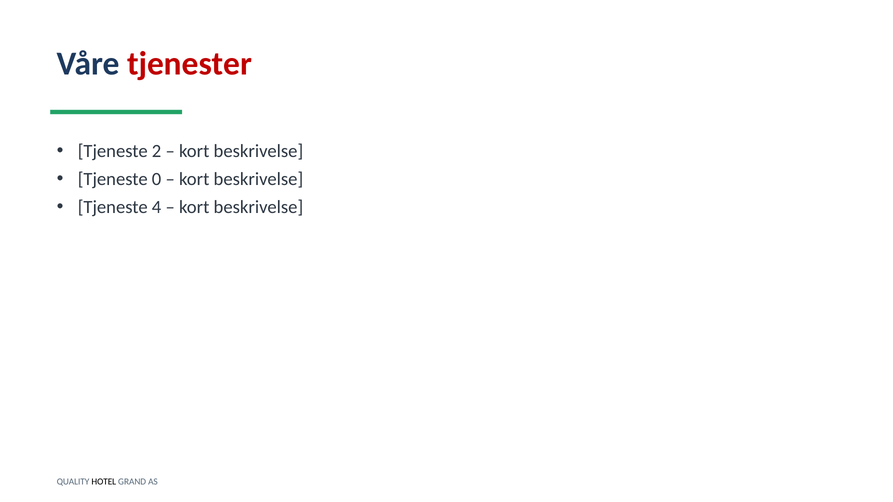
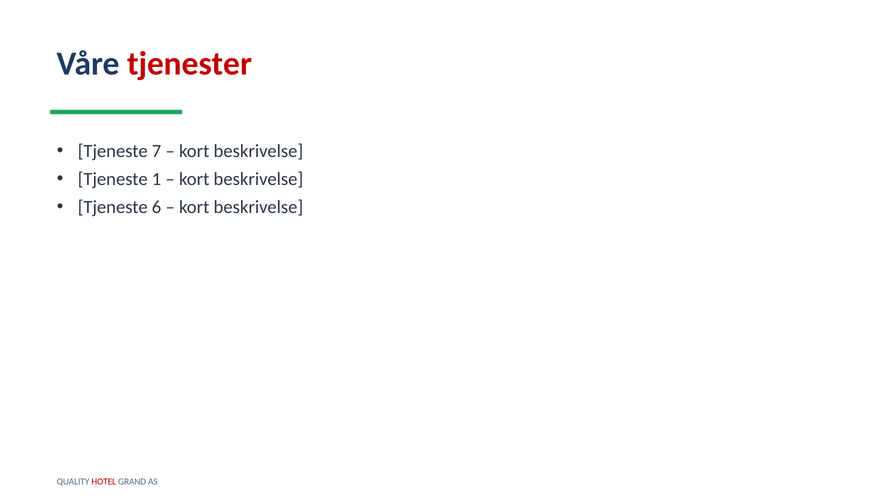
2: 2 -> 7 (157, 151)
0: 0 -> 1 (157, 179)
4: 4 -> 6 (157, 207)
HOTEL colour: black -> red (104, 482)
